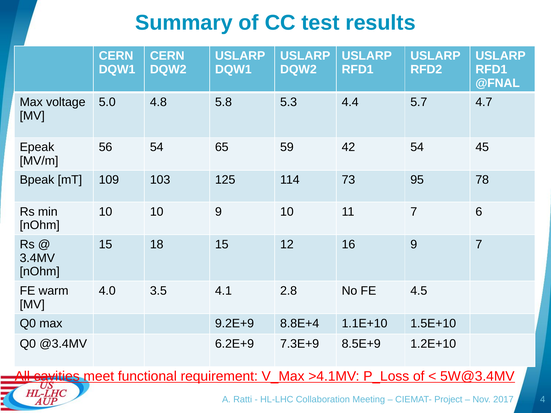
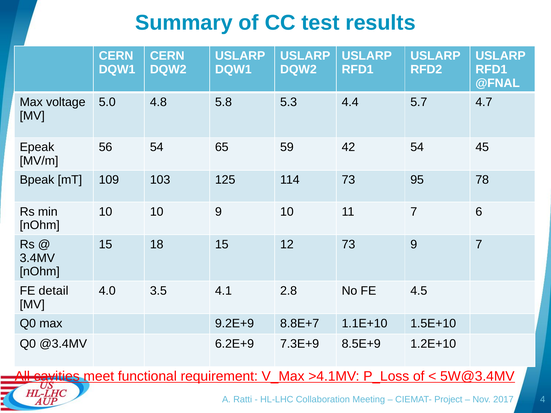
12 16: 16 -> 73 (348, 245)
warm: warm -> detail (54, 291)
8.8E+4: 8.8E+4 -> 8.8E+7 (300, 324)
